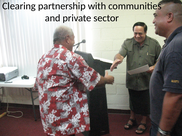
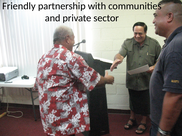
Clearing: Clearing -> Friendly (19, 6)
